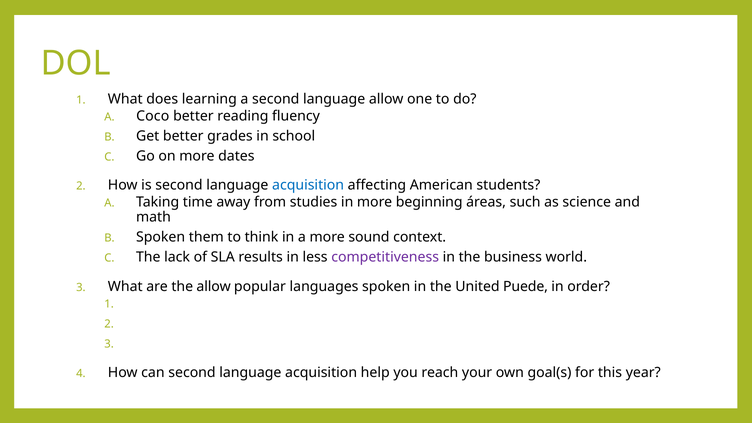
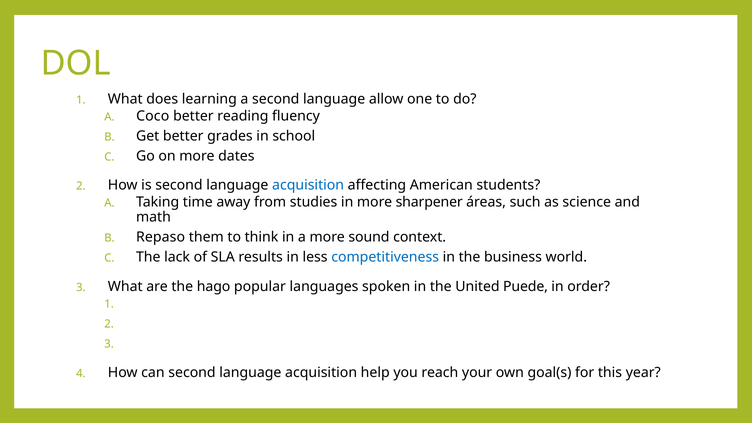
beginning: beginning -> sharpener (429, 202)
Spoken: Spoken -> Repaso (161, 237)
competitiveness colour: purple -> blue (385, 257)
the allow: allow -> hago (214, 287)
